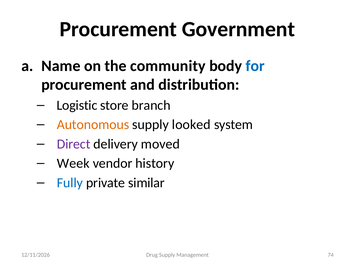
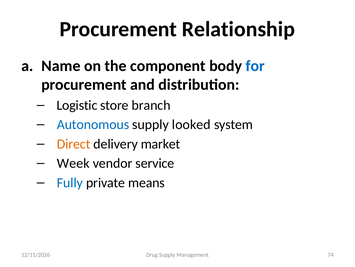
Government: Government -> Relationship (238, 29)
community: community -> component (168, 66)
Autonomous colour: orange -> blue (93, 124)
Direct colour: purple -> orange (74, 144)
moved: moved -> market (161, 144)
history: history -> service (155, 163)
similar: similar -> means (146, 182)
